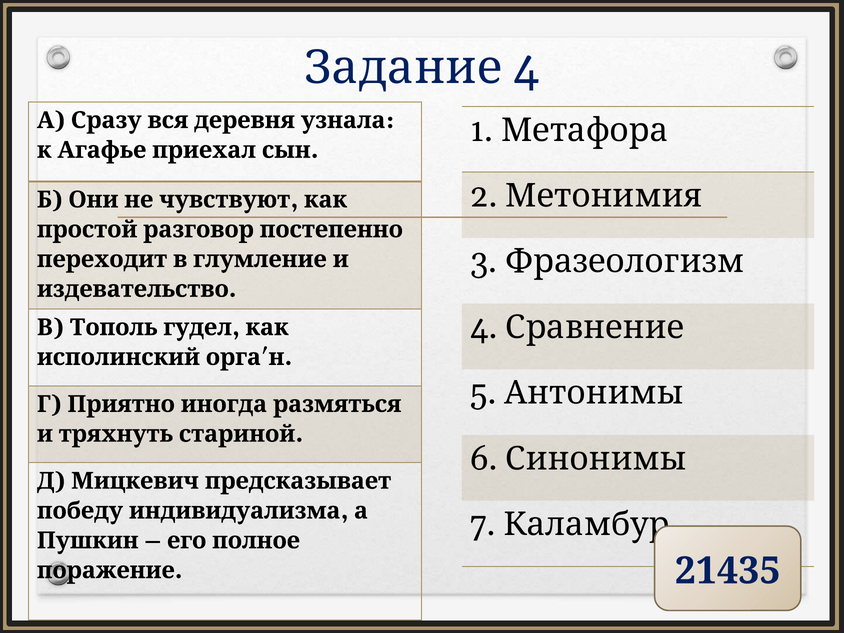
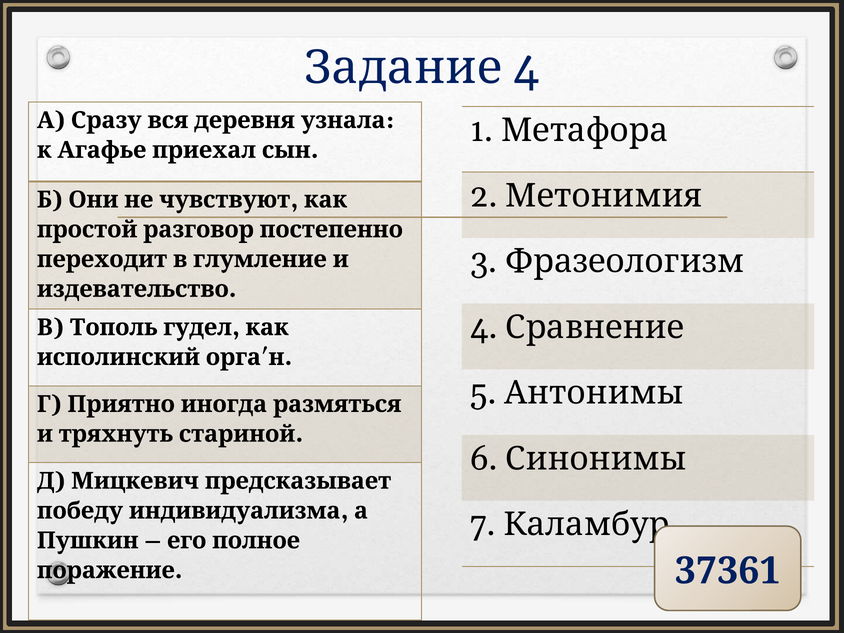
21435: 21435 -> 37361 (728, 571)
